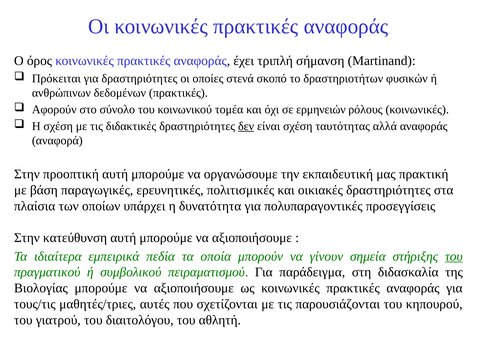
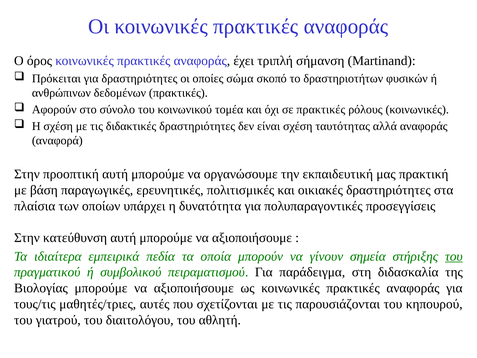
στενά: στενά -> σώμα (240, 79)
σε ερμηνειών: ερμηνειών -> πρακτικές (321, 110)
δεν underline: present -> none (246, 126)
